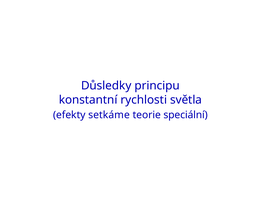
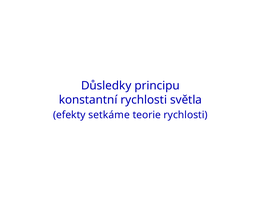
teorie speciální: speciální -> rychlosti (186, 115)
